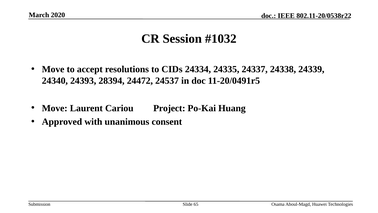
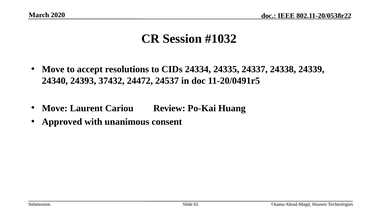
28394: 28394 -> 37432 (112, 81)
Project: Project -> Review (169, 108)
